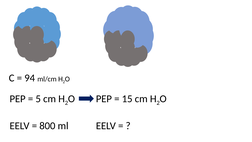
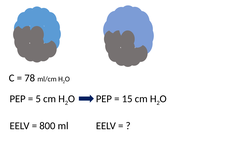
94: 94 -> 78 (30, 78)
